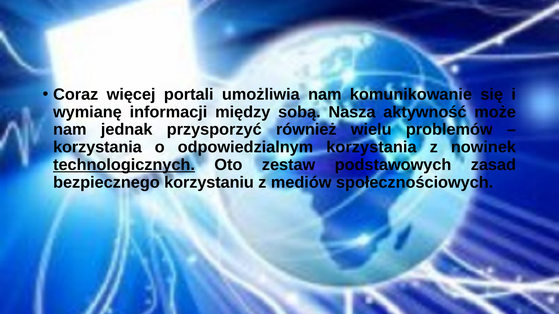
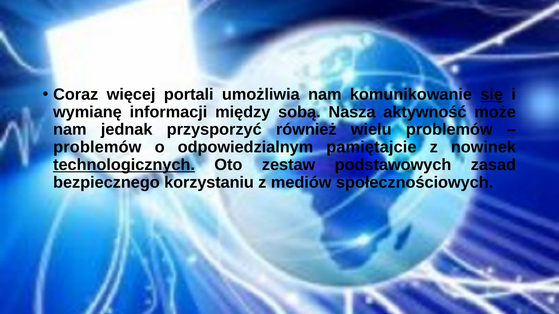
się underline: none -> present (492, 95)
korzystania: korzystania -> problemów (97, 147)
odpowiedzialnym korzystania: korzystania -> pamiętajcie (371, 147)
